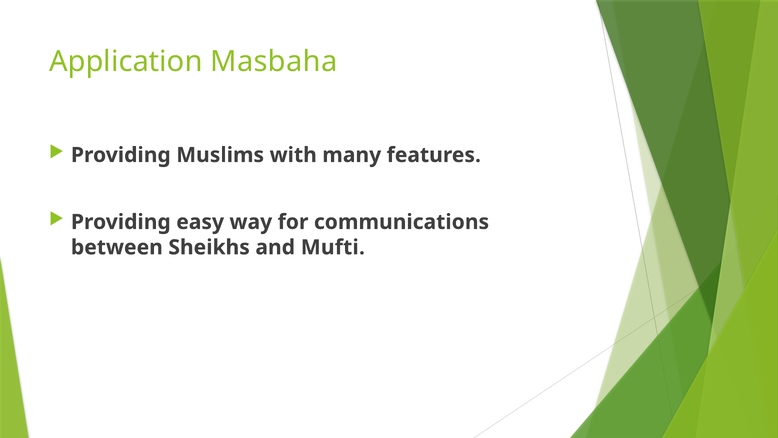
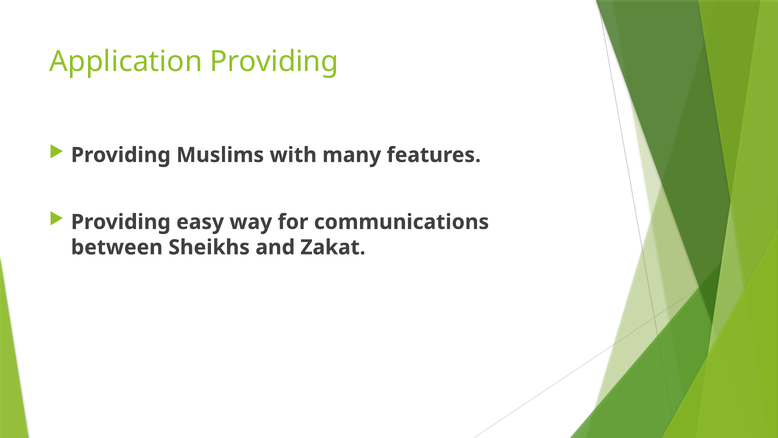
Application Masbaha: Masbaha -> Providing (274, 61)
Mufti: Mufti -> Zakat (333, 247)
